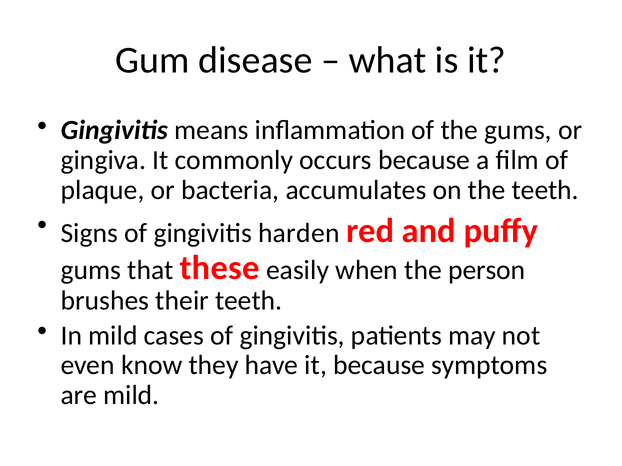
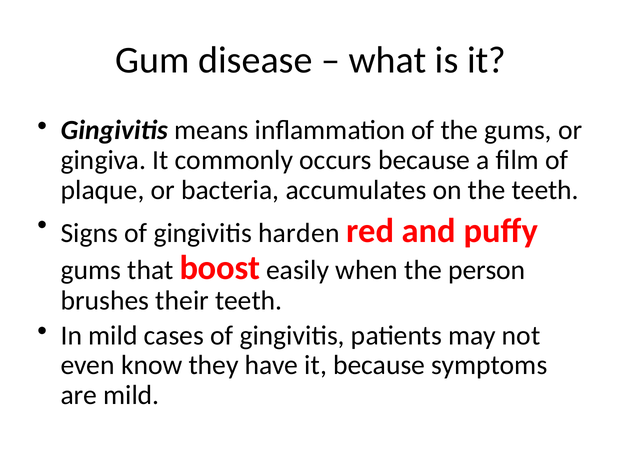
these: these -> boost (220, 268)
